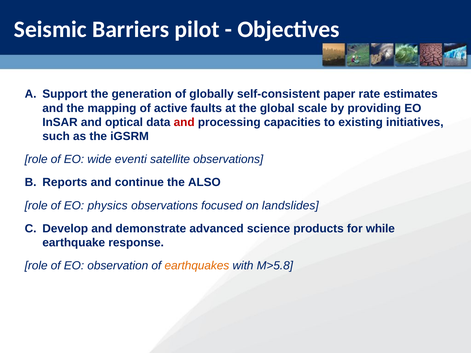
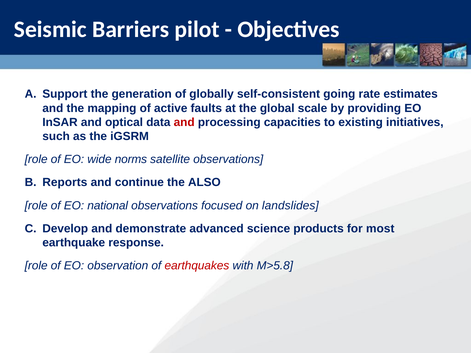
paper: paper -> going (339, 94)
eventi: eventi -> norms (131, 160)
physics: physics -> national (108, 206)
while: while -> most (380, 229)
earthquakes colour: orange -> red (197, 266)
